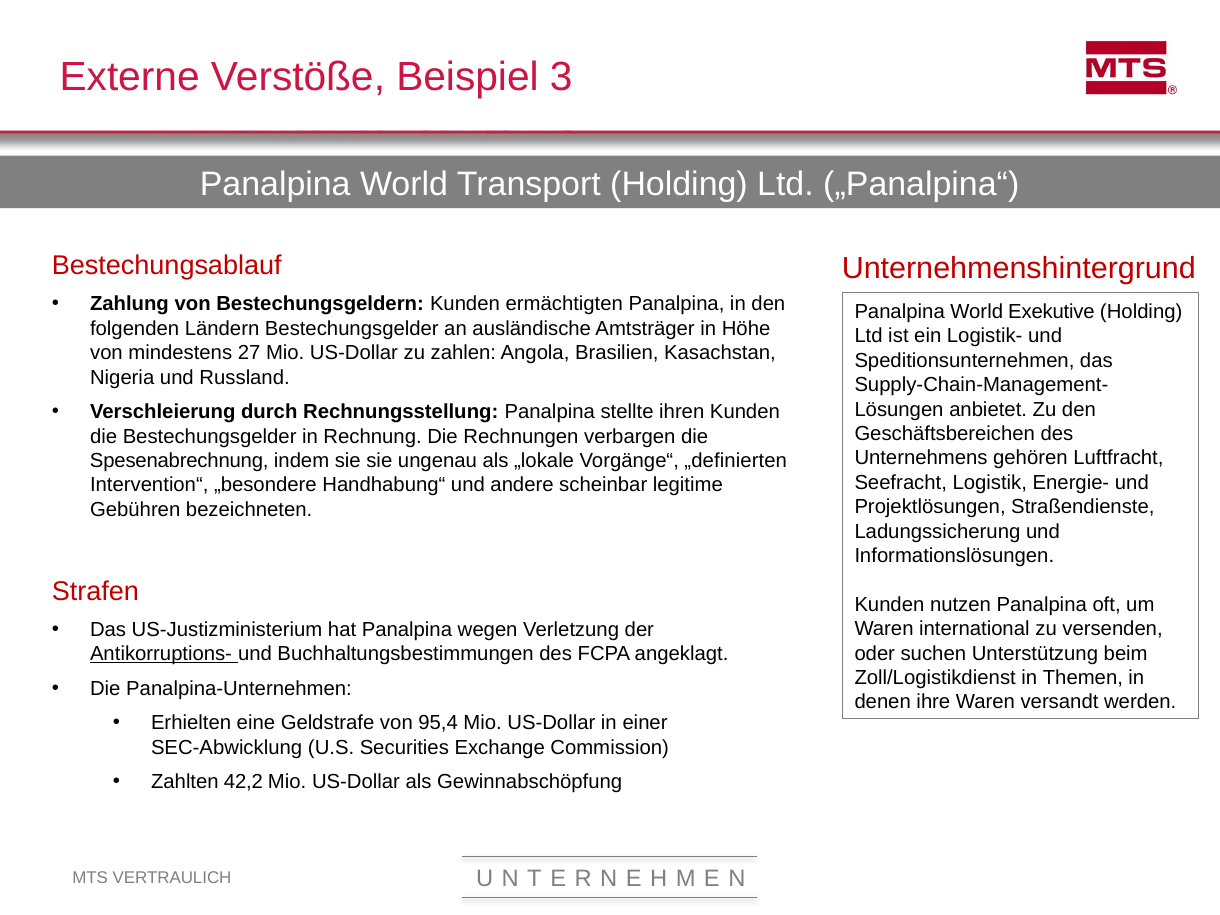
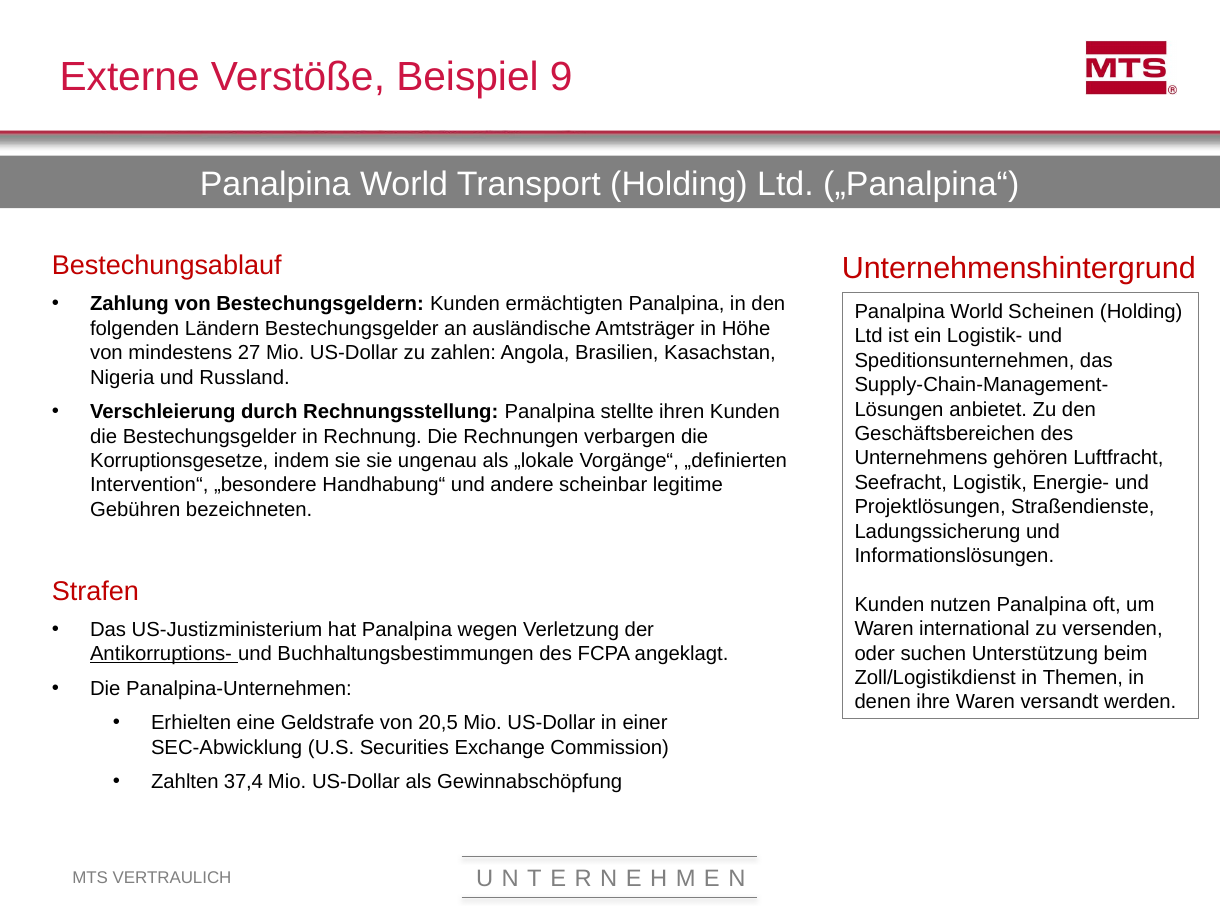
3: 3 -> 9 (561, 77)
Exekutive: Exekutive -> Scheinen (1051, 312)
Spesenabrechnung: Spesenabrechnung -> Korruptionsgesetze (179, 461)
95,4: 95,4 -> 20,5 (438, 723)
42,2: 42,2 -> 37,4 (243, 782)
